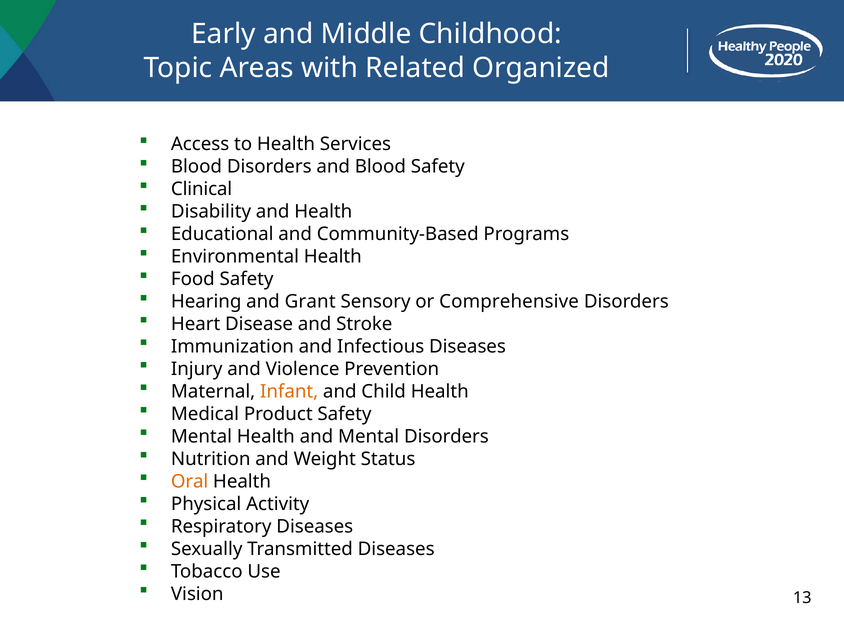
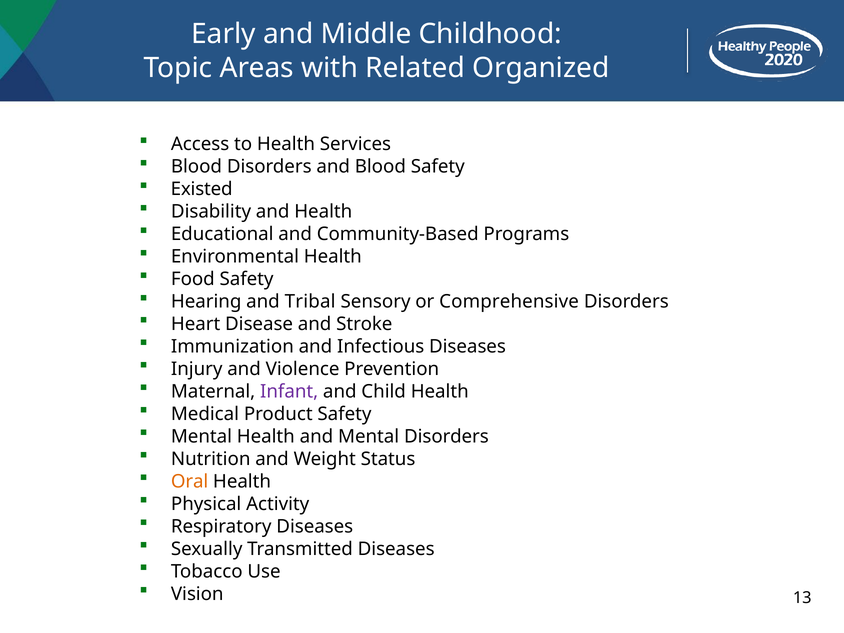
Clinical: Clinical -> Existed (202, 189)
Grant: Grant -> Tribal (310, 301)
Infant colour: orange -> purple (289, 391)
